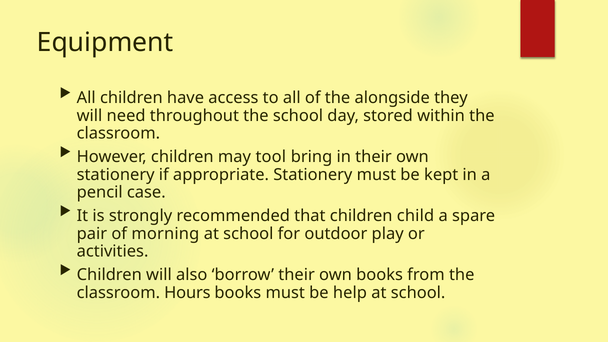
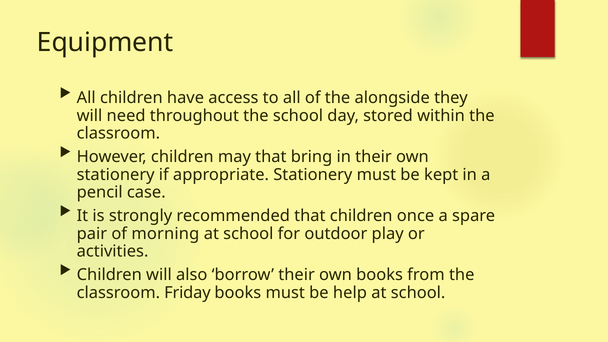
may tool: tool -> that (271, 157)
child: child -> once (416, 216)
Hours: Hours -> Friday (187, 293)
